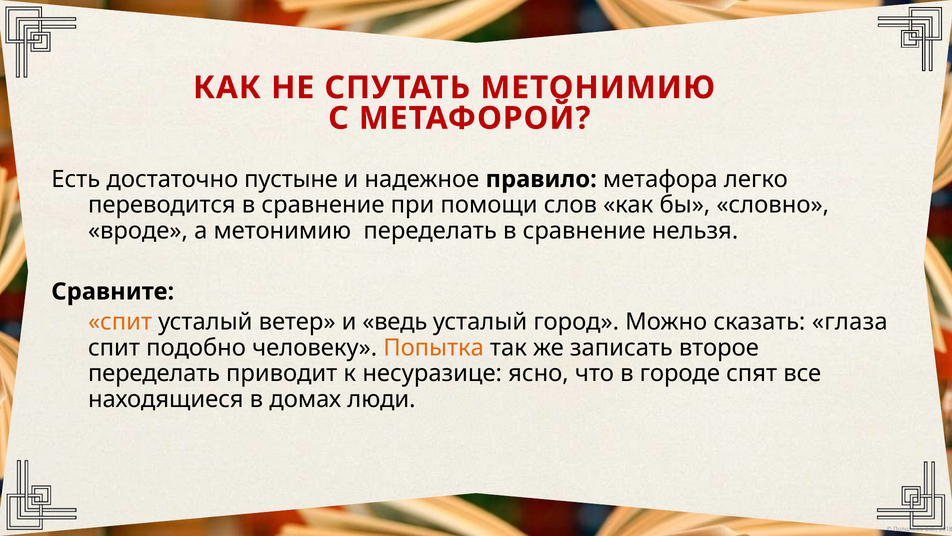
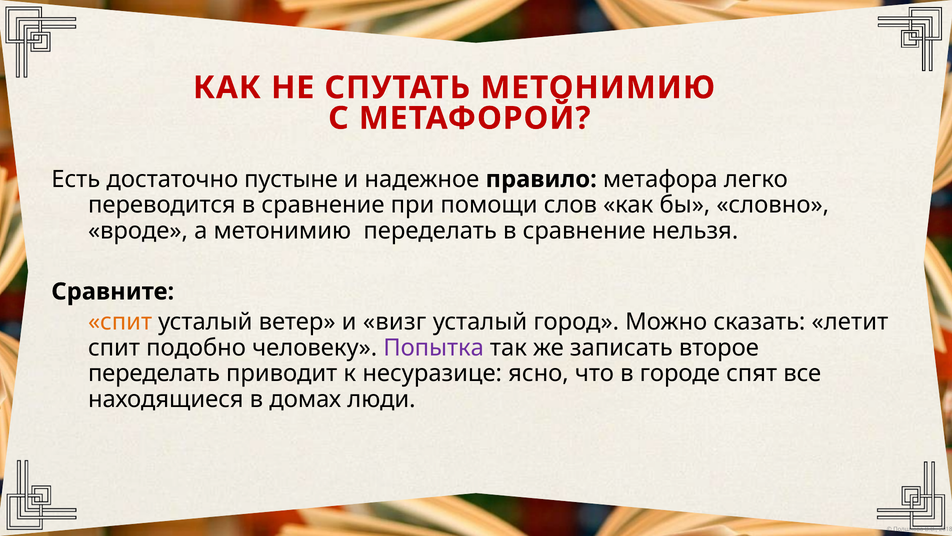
ведь: ведь -> визг (395, 322)
глаза: глаза -> летит (850, 322)
Попытка colour: orange -> purple (434, 347)
